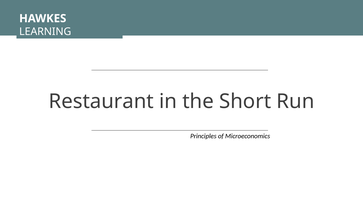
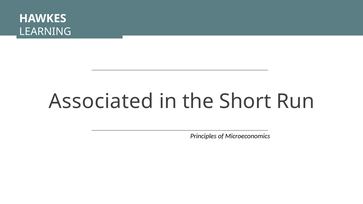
Restaurant: Restaurant -> Associated (101, 101)
